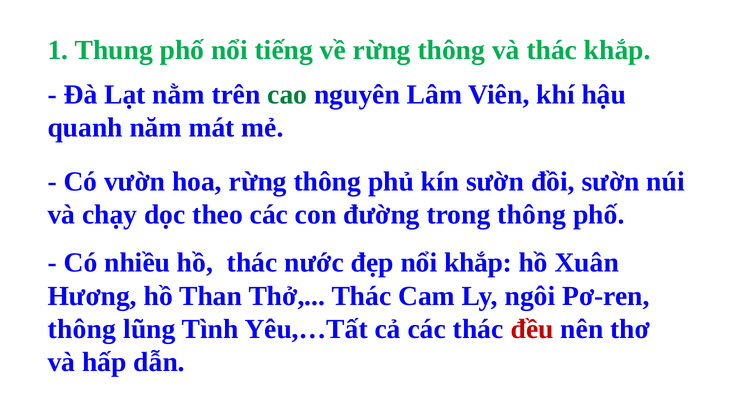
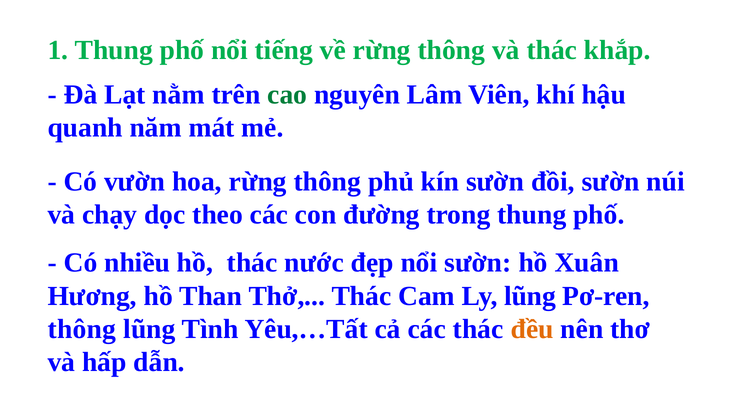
trong thông: thông -> thung (532, 215)
nổi khắp: khắp -> sườn (478, 263)
Ly ngôi: ngôi -> lũng (530, 296)
đều colour: red -> orange (532, 329)
